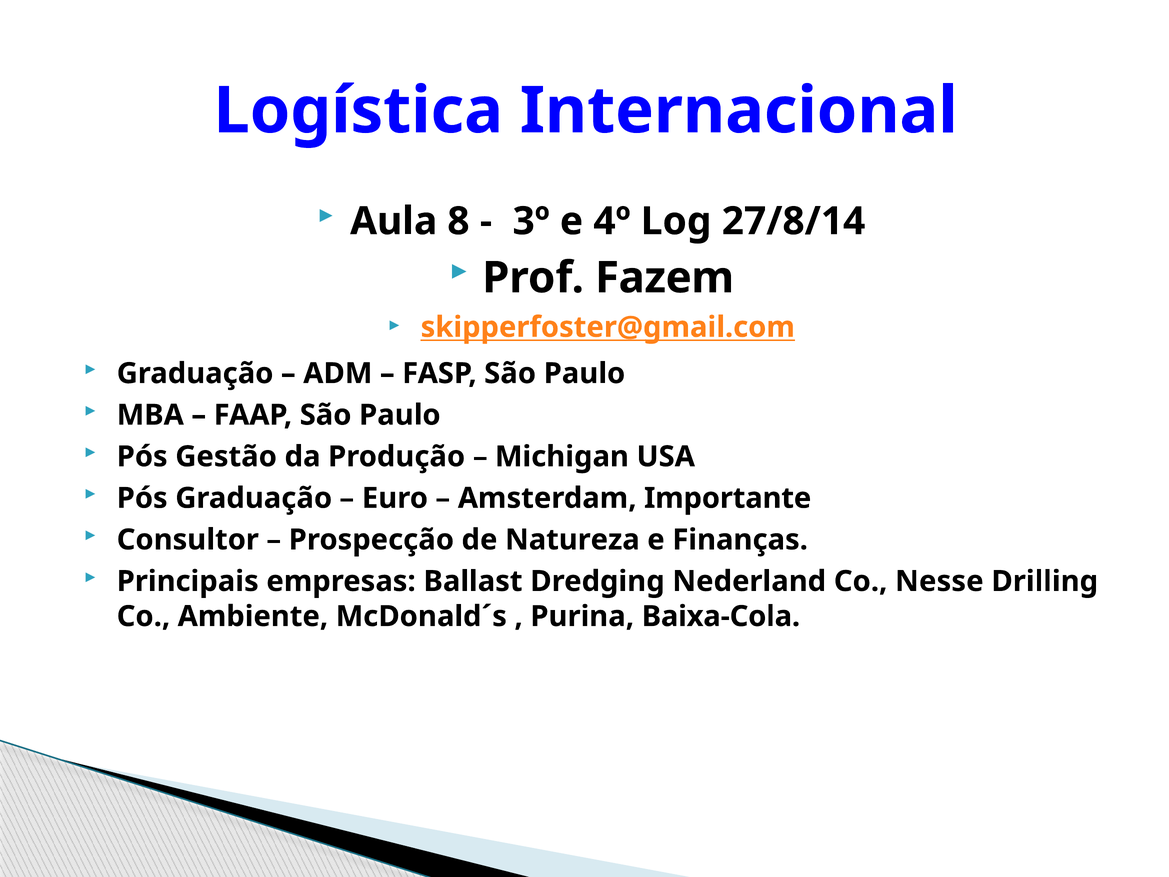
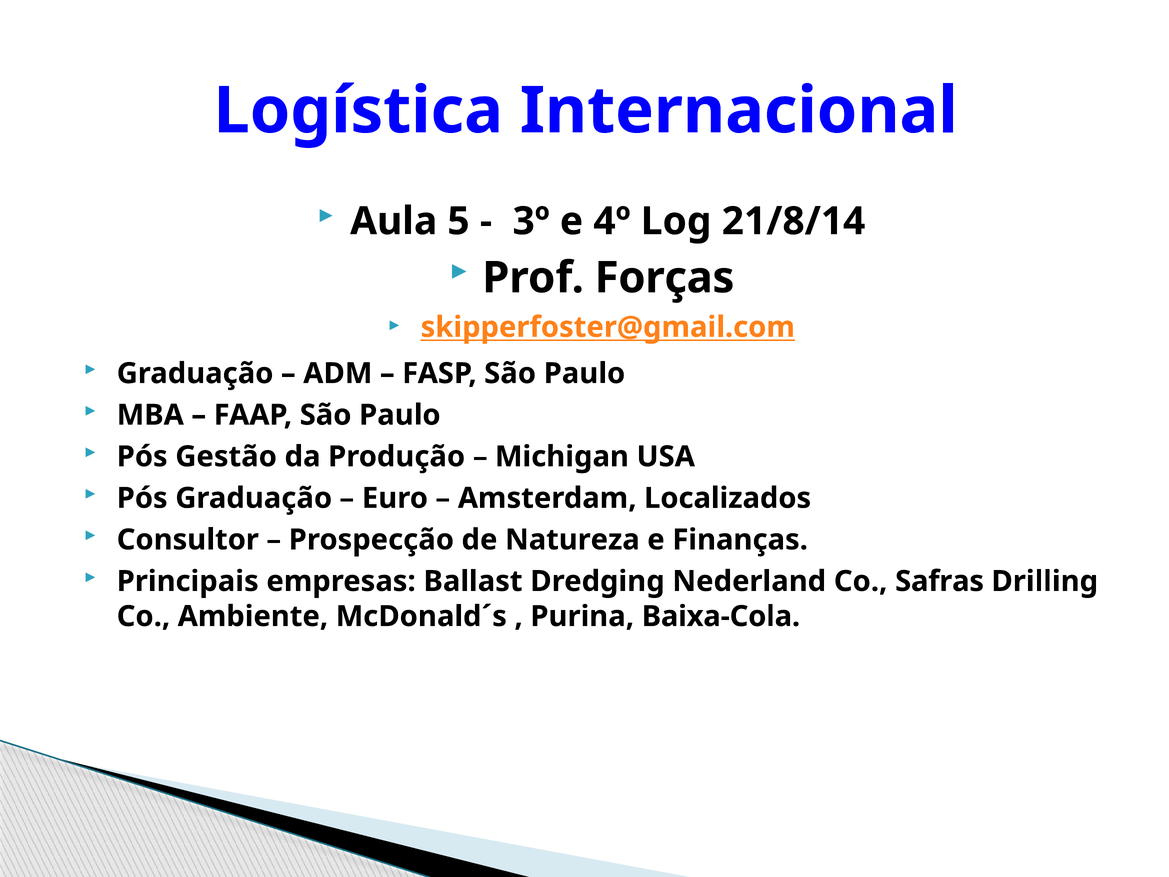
8: 8 -> 5 (458, 221)
27/8/14: 27/8/14 -> 21/8/14 (794, 221)
Fazem: Fazem -> Forças (665, 278)
Importante: Importante -> Localizados (728, 498)
Nesse: Nesse -> Safras (940, 581)
